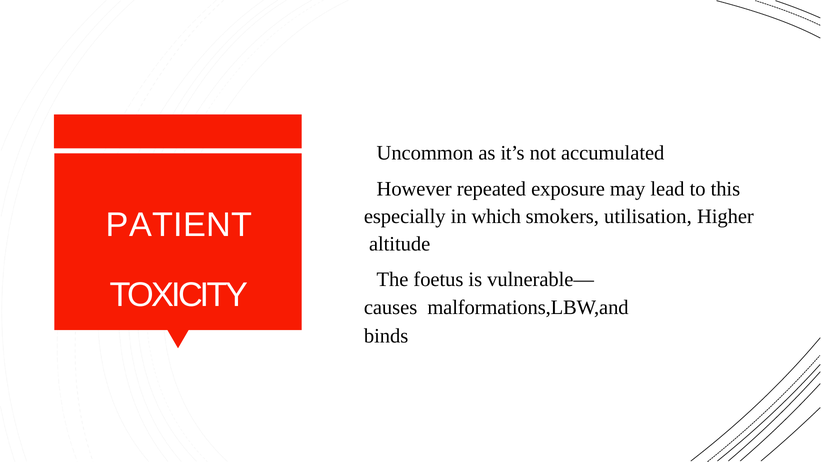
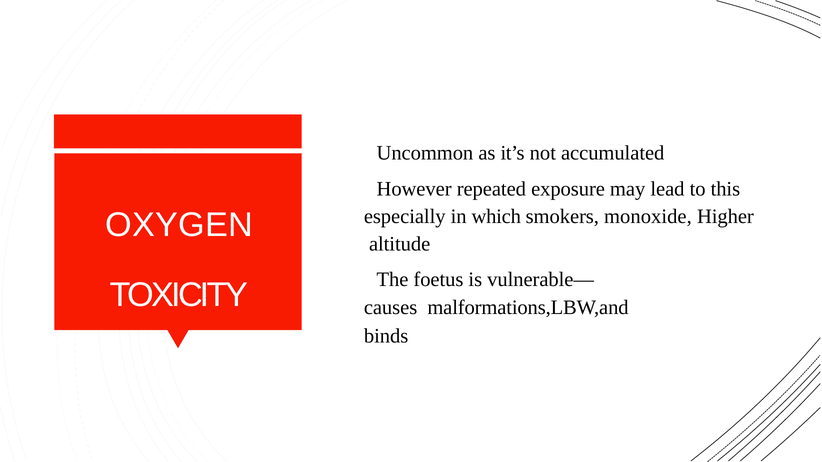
utilisation: utilisation -> monoxide (648, 217)
PATIENT: PATIENT -> OXYGEN (179, 225)
